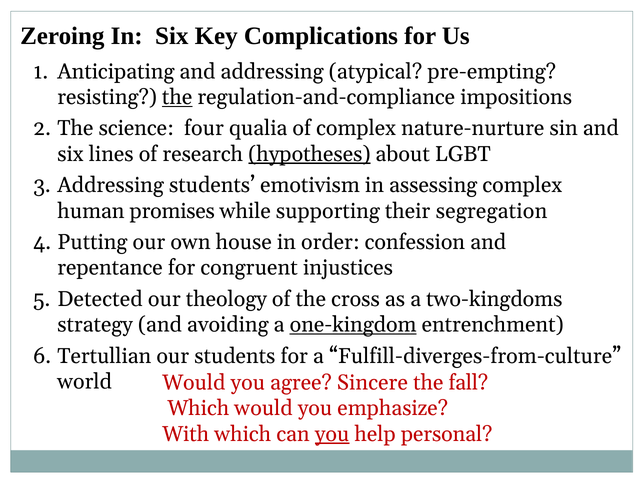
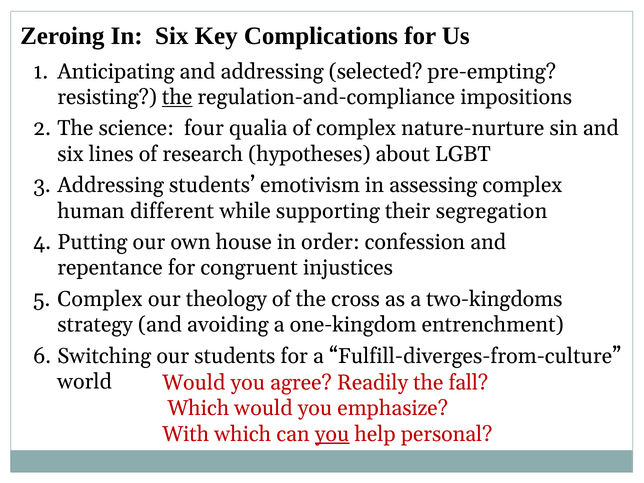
atypical: atypical -> selected (376, 71)
hypotheses underline: present -> none (309, 154)
promises: promises -> different (172, 211)
Detected: Detected -> Complex (100, 299)
one-kingdom underline: present -> none (353, 325)
Tertullian: Tertullian -> Switching (104, 356)
Sincere: Sincere -> Readily (372, 382)
